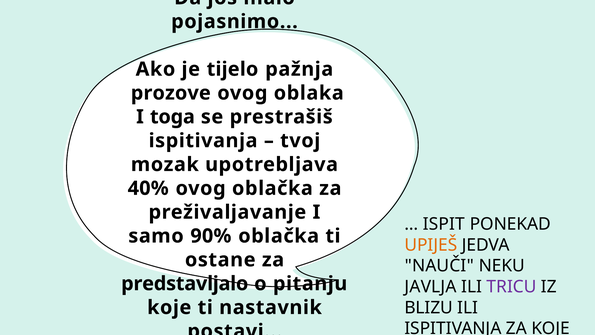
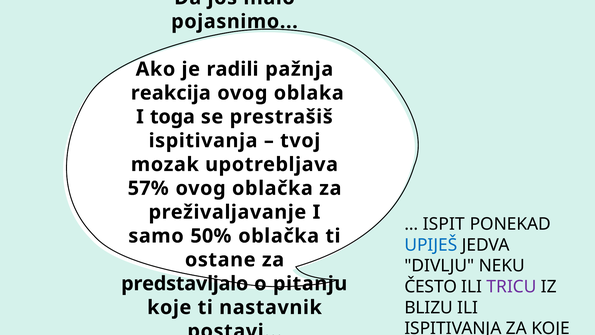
tijelo: tijelo -> radili (233, 69)
prozove: prozove -> reakcija (171, 93)
40%: 40% -> 57% (148, 188)
90%: 90% -> 50% (211, 236)
UPIJEŠ colour: orange -> blue (431, 245)
NAUČI: NAUČI -> DIVLJU (439, 266)
JAVLJA: JAVLJA -> ČESTO (431, 287)
